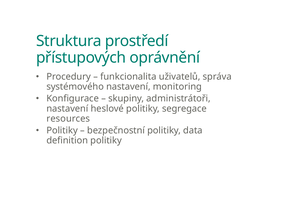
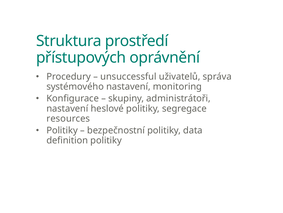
funkcionalita: funkcionalita -> unsuccessful (128, 76)
